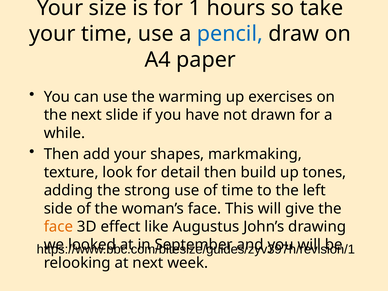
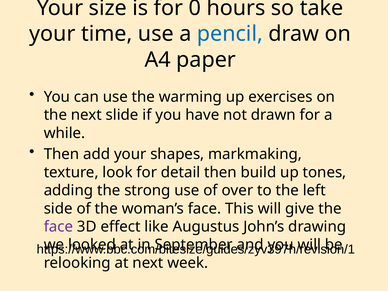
1: 1 -> 0 (195, 8)
of time: time -> over (237, 190)
face colour: orange -> purple (58, 227)
